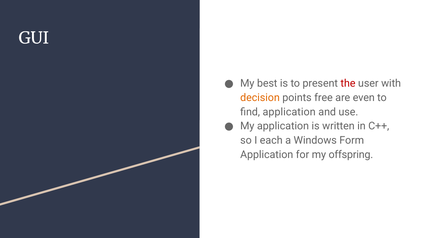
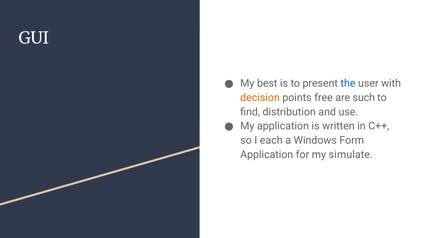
the colour: red -> blue (348, 83)
even: even -> such (364, 98)
find application: application -> distribution (289, 112)
offspring: offspring -> simulate (351, 155)
